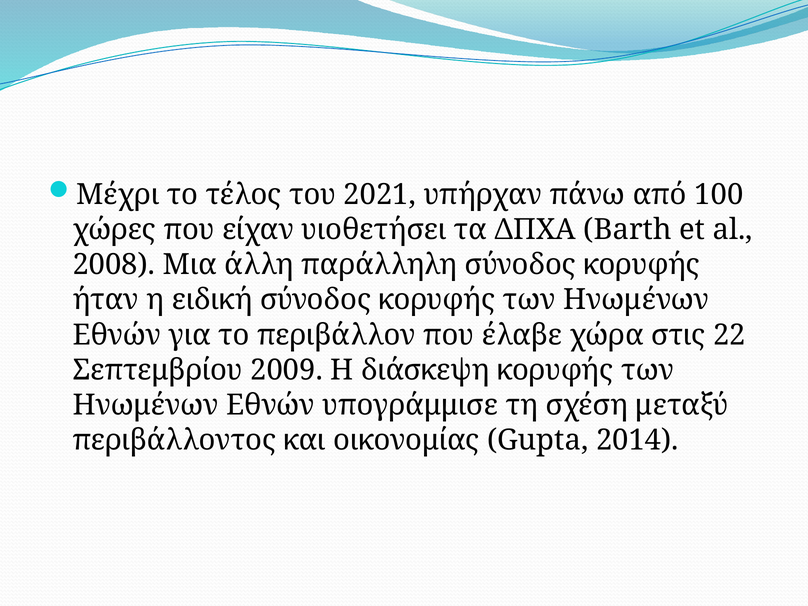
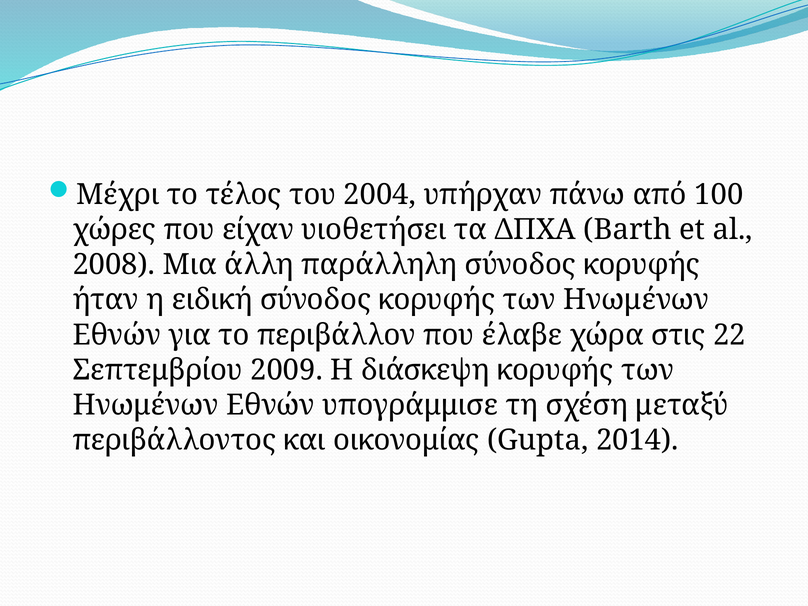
2021: 2021 -> 2004 (380, 195)
